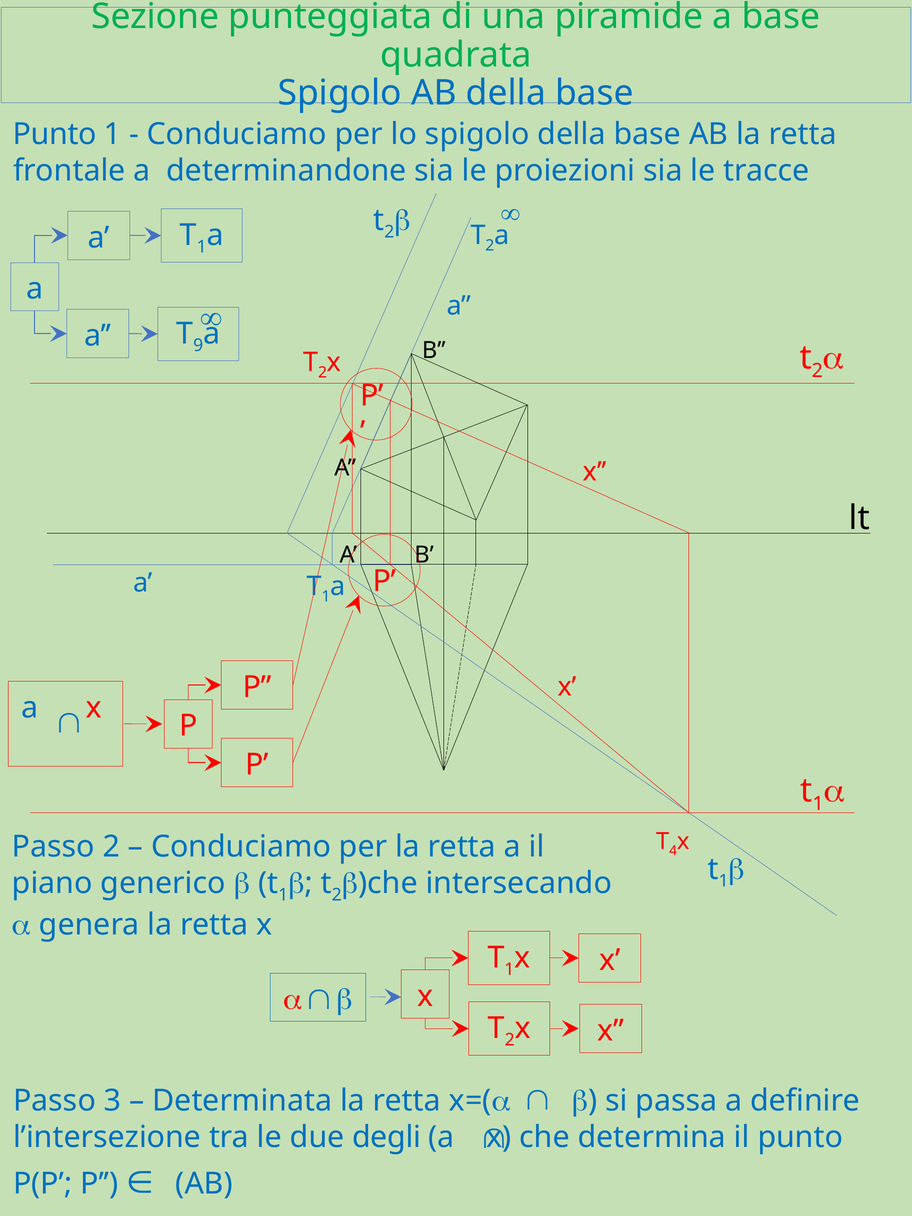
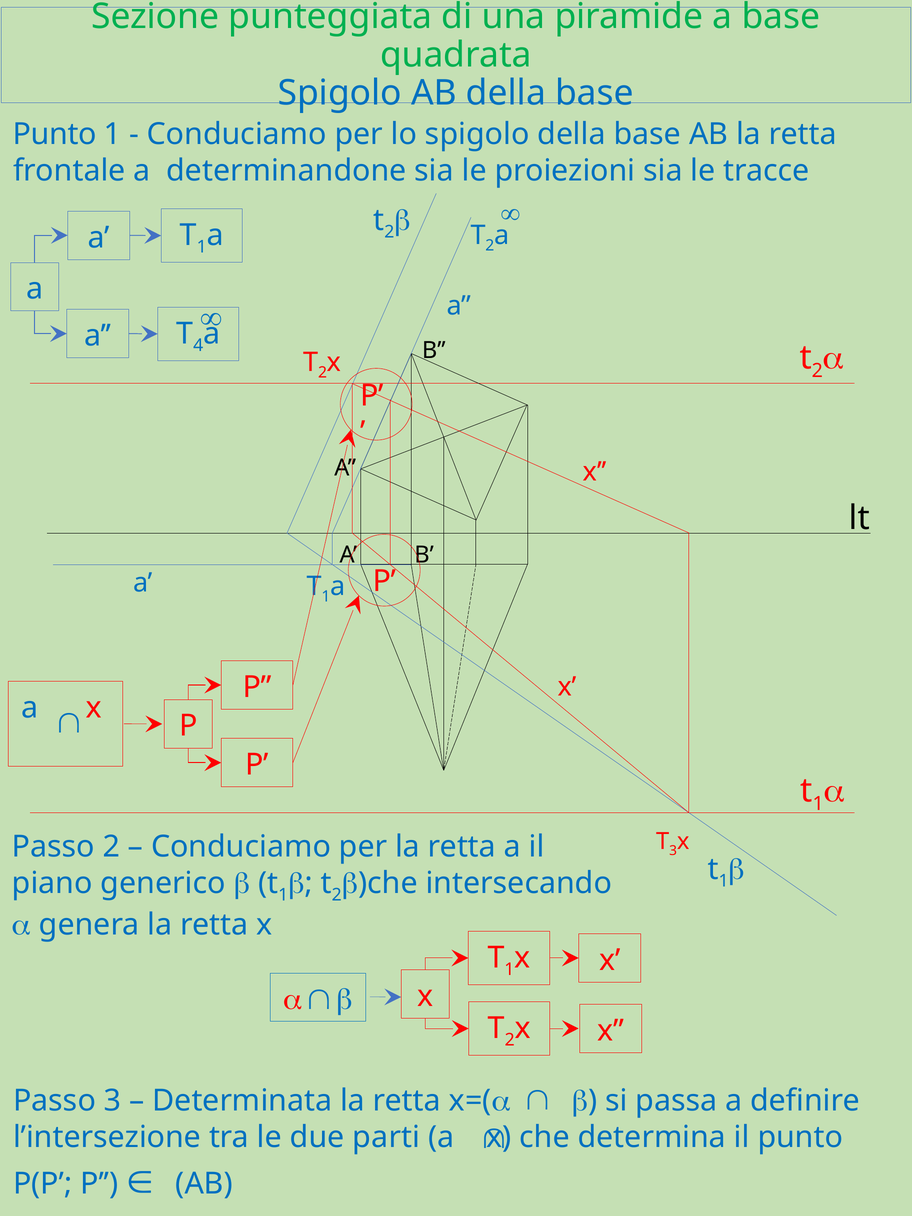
9: 9 -> 4 (198, 345)
4: 4 -> 3 (673, 851)
degli: degli -> parti (386, 1137)
